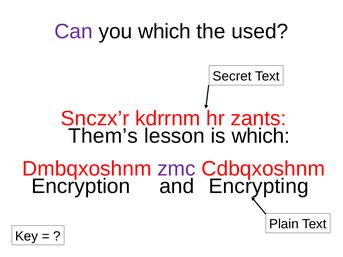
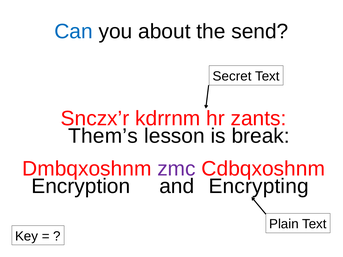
Can colour: purple -> blue (74, 31)
you which: which -> about (164, 31)
used: used -> send (260, 31)
is which: which -> break (261, 136)
